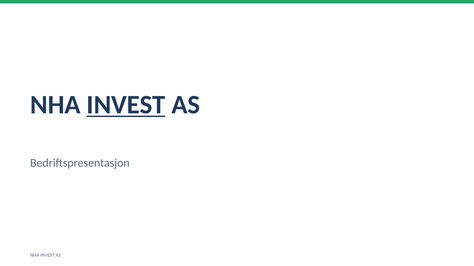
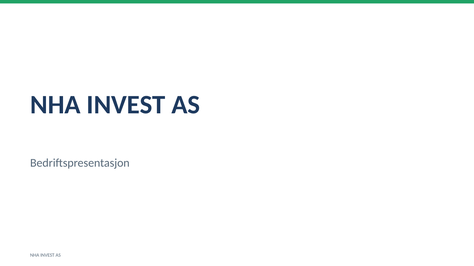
INVEST underline: present -> none (126, 105)
